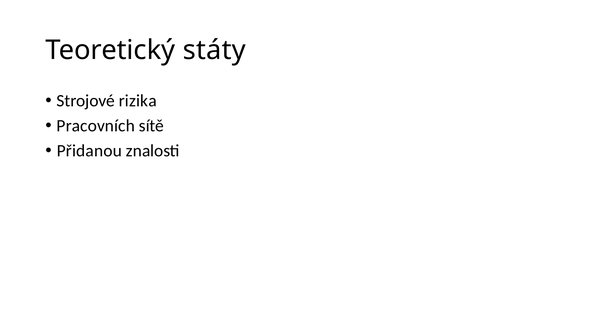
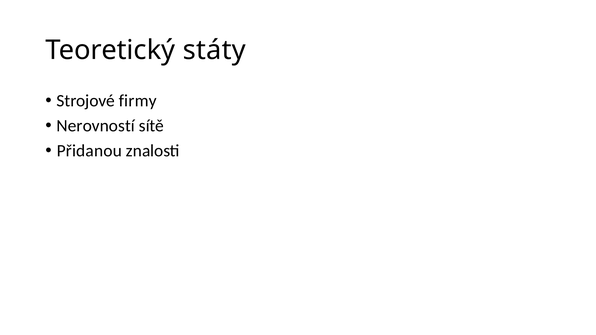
rizika: rizika -> firmy (138, 101)
Pracovních: Pracovních -> Nerovností (96, 126)
